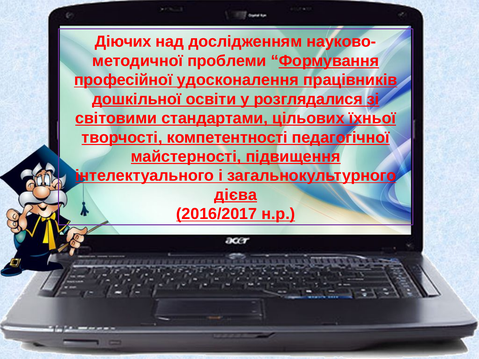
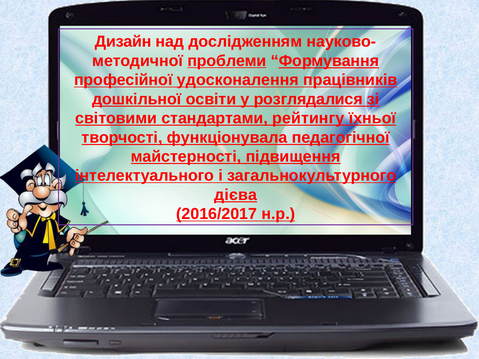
Діючих: Діючих -> Дизайн (123, 42)
проблеми underline: none -> present (227, 61)
цільових: цільових -> рейтингу (308, 118)
компетентності: компетентності -> функціонувала (227, 138)
